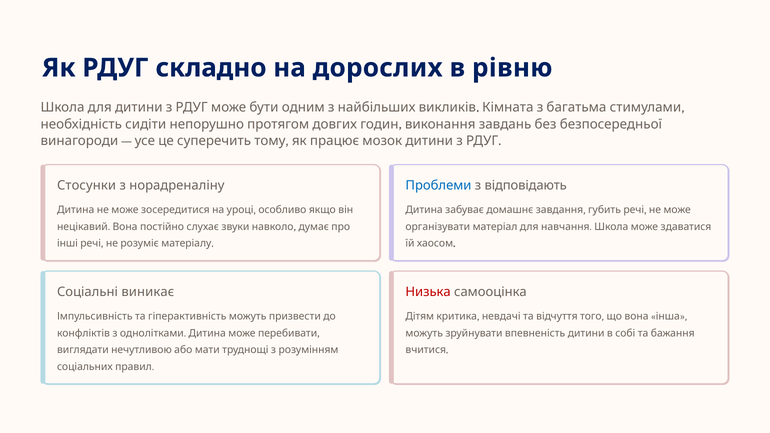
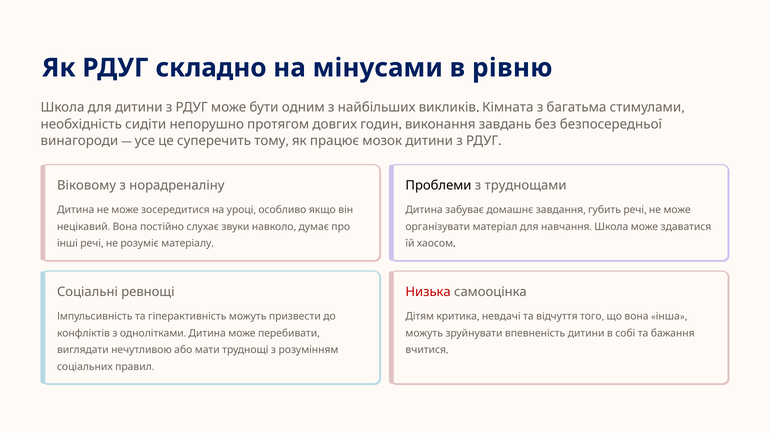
дорослих: дорослих -> мінусами (378, 68)
Стосунки: Стосунки -> Віковому (87, 185)
Проблеми colour: blue -> black (438, 185)
відповідають: відповідають -> труднощами (526, 185)
виникає: виникає -> ревнощі (148, 292)
